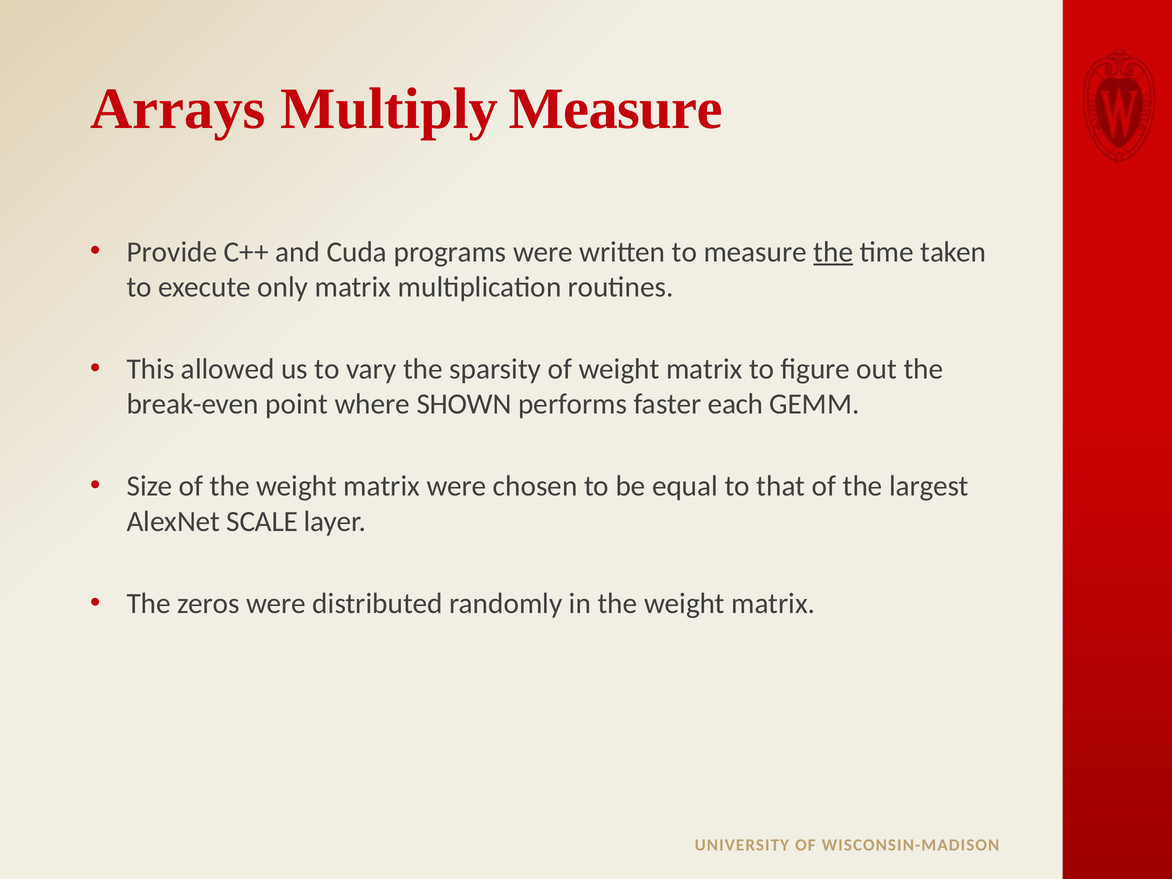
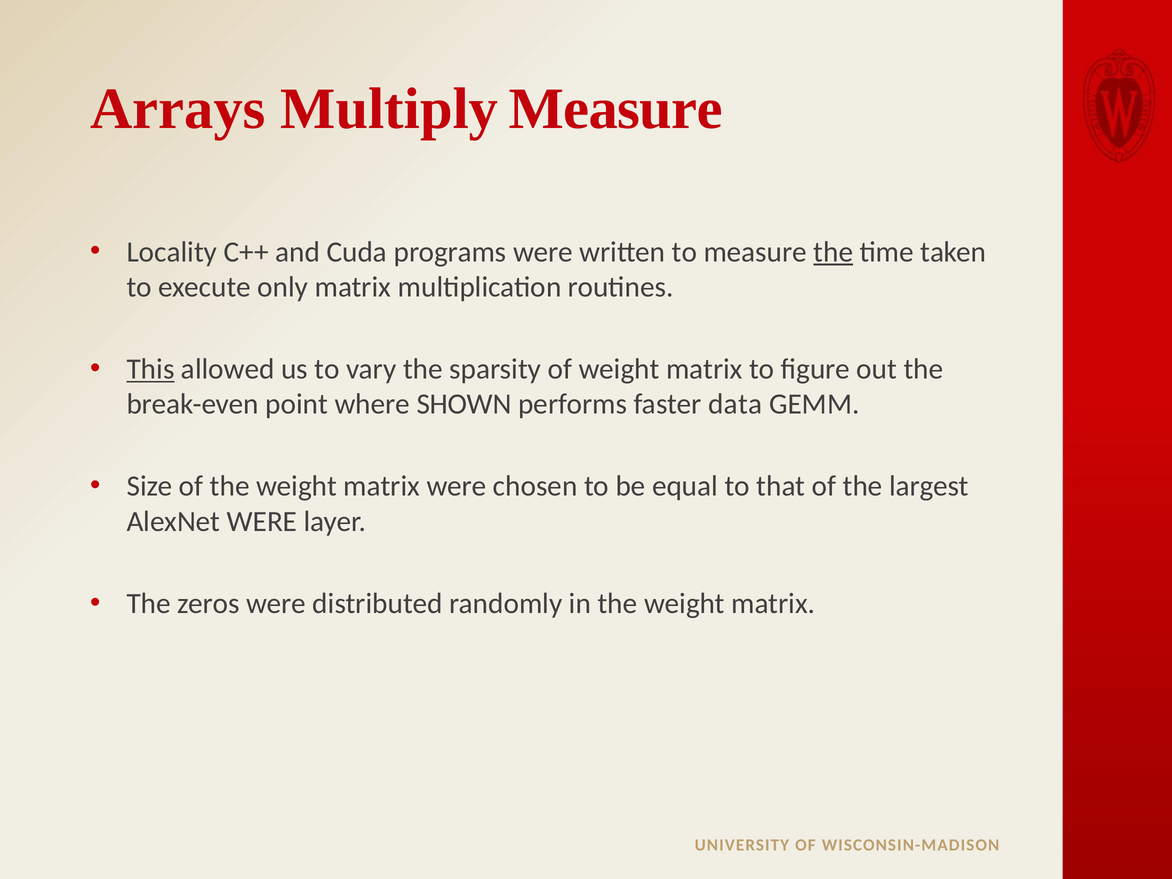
Provide: Provide -> Locality (172, 252)
This underline: none -> present (151, 369)
each: each -> data (735, 404)
AlexNet SCALE: SCALE -> WERE (262, 521)
